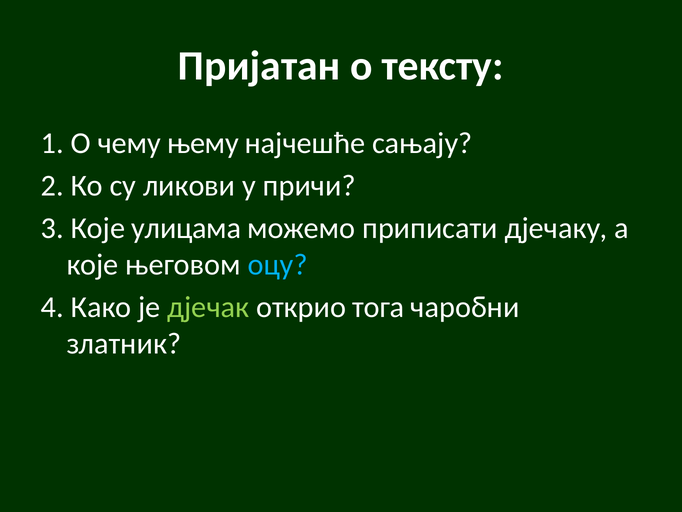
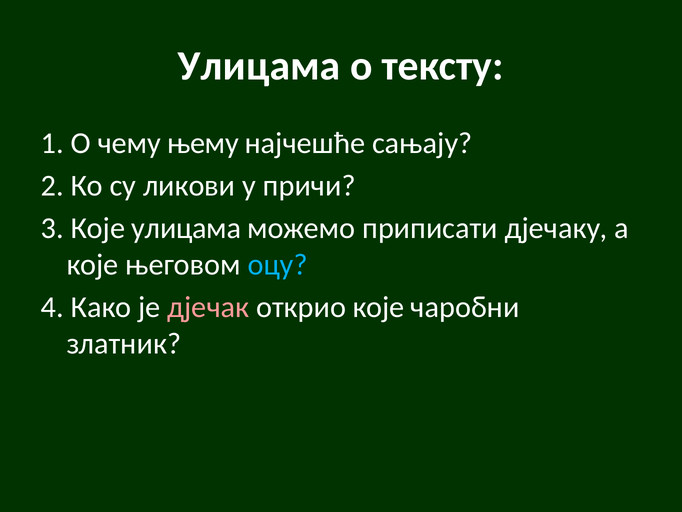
Пријатан: Пријатан -> Улицама (259, 66)
дјечак colour: light green -> pink (208, 307)
открио тога: тога -> које (378, 307)
